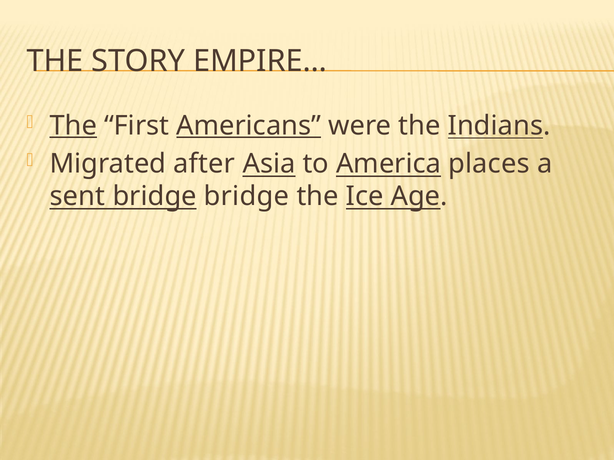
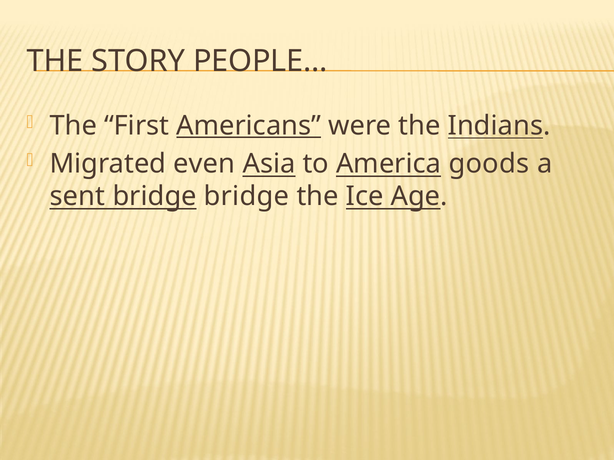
EMPIRE…: EMPIRE… -> PEOPLE… (260, 61)
The underline: present -> none (73, 126)
after: after -> even (204, 164)
places: places -> goods (489, 164)
